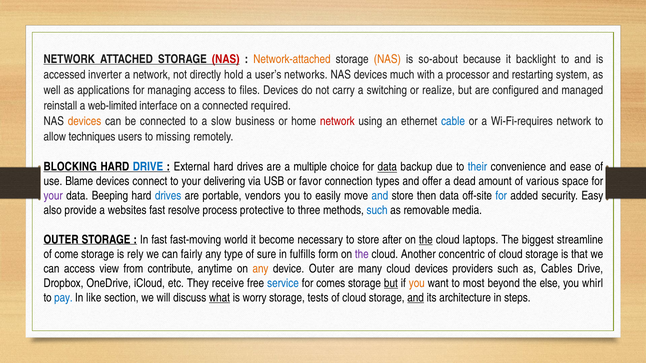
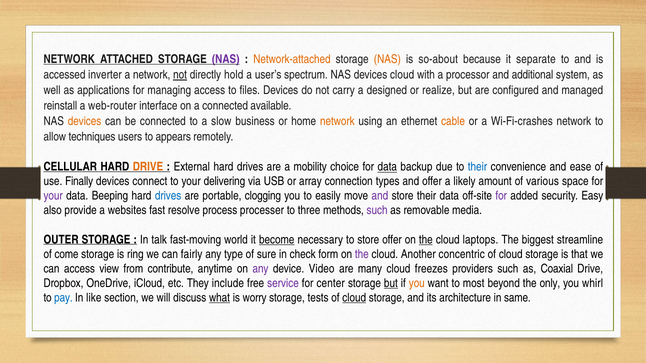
NAS colour: red -> purple (226, 59)
backlight: backlight -> separate (536, 59)
not underline: none -> present (180, 75)
networks: networks -> spectrum (306, 75)
devices much: much -> cloud (402, 75)
restarting: restarting -> additional (533, 75)
switching: switching -> designed (387, 90)
web-limited: web-limited -> web-router (112, 106)
required: required -> available (271, 106)
network colour: red -> orange (337, 121)
cable colour: blue -> orange (453, 121)
Wi-Fi-requires: Wi-Fi-requires -> Wi-Fi-crashes (522, 121)
missing: missing -> appears (173, 137)
BLOCKING: BLOCKING -> CELLULAR (70, 167)
DRIVE colour: blue -> orange (148, 167)
multiple: multiple -> mobility (310, 167)
Blame: Blame -> Finally (79, 182)
favor: favor -> array (310, 182)
dead: dead -> likely (465, 182)
vendors: vendors -> clogging (263, 196)
and colour: blue -> purple (380, 196)
store then: then -> their (427, 196)
for colour: blue -> purple (501, 196)
protective: protective -> processer (262, 211)
such colour: blue -> purple (377, 211)
In fast: fast -> talk (159, 240)
become underline: none -> present (277, 240)
store after: after -> offer (392, 240)
rely: rely -> ring (135, 254)
fulfills: fulfills -> check (303, 254)
any colour: orange -> purple (261, 269)
device Outer: Outer -> Video (322, 269)
cloud devices: devices -> freezes (431, 269)
Cables: Cables -> Coaxial (557, 269)
receive: receive -> include (228, 283)
service colour: blue -> purple (283, 283)
comes: comes -> center (331, 283)
else: else -> only (550, 283)
cloud underline: none -> present (354, 298)
and underline: present -> none (416, 298)
steps: steps -> same (517, 298)
